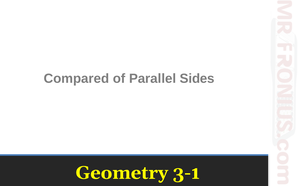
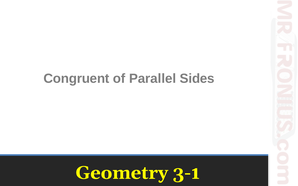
Compared: Compared -> Congruent (76, 79)
